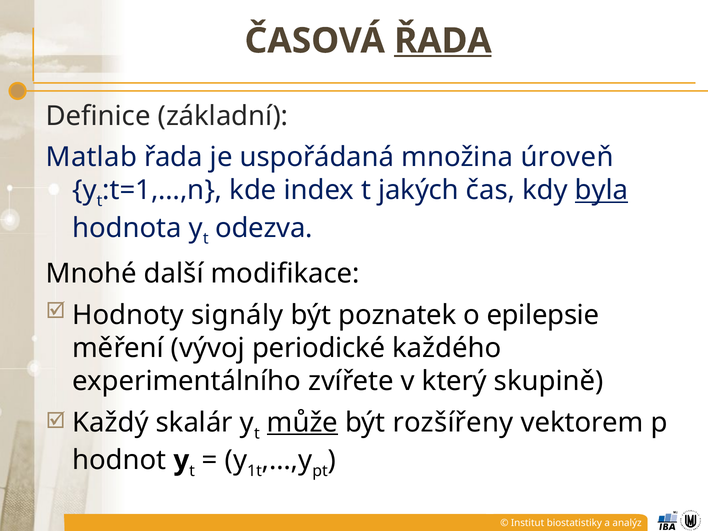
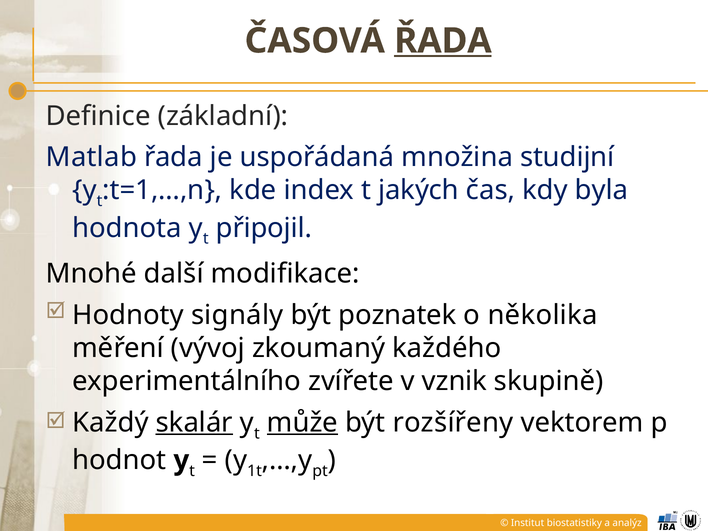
úroveň: úroveň -> studijní (567, 157)
byla underline: present -> none (601, 190)
odezva: odezva -> připojil (264, 228)
epilepsie: epilepsie -> několika (543, 315)
periodické: periodické -> zkoumaný (319, 348)
který: který -> vznik (455, 381)
skalár underline: none -> present (194, 423)
